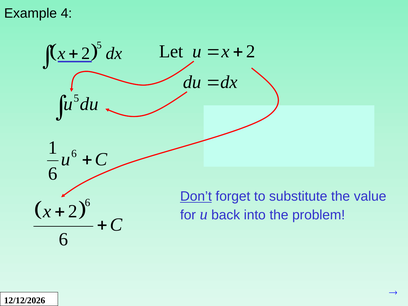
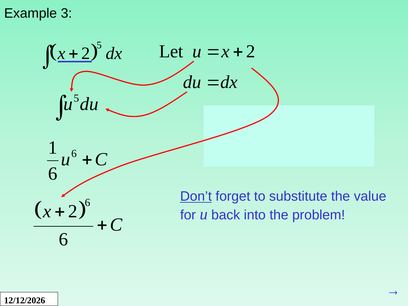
4: 4 -> 3 (66, 13)
